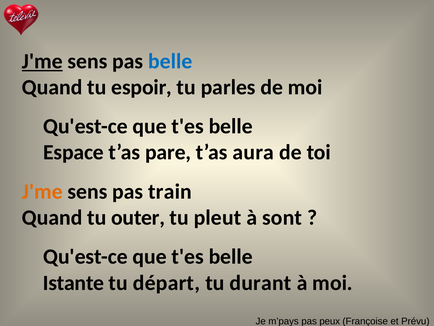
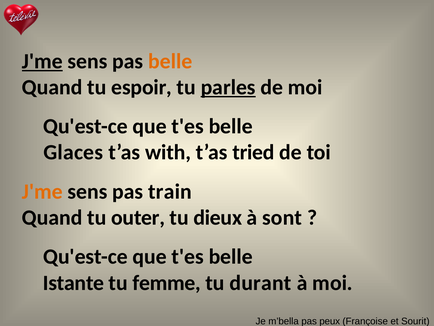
belle colour: blue -> orange (170, 61)
parles underline: none -> present (228, 87)
Espace: Espace -> Glaces (73, 152)
pare: pare -> with (168, 152)
aura: aura -> tried (254, 152)
pleut: pleut -> dieux (218, 217)
départ: départ -> femme (167, 282)
m’pays: m’pays -> m’bella (284, 321)
Prévu: Prévu -> Sourit (415, 321)
